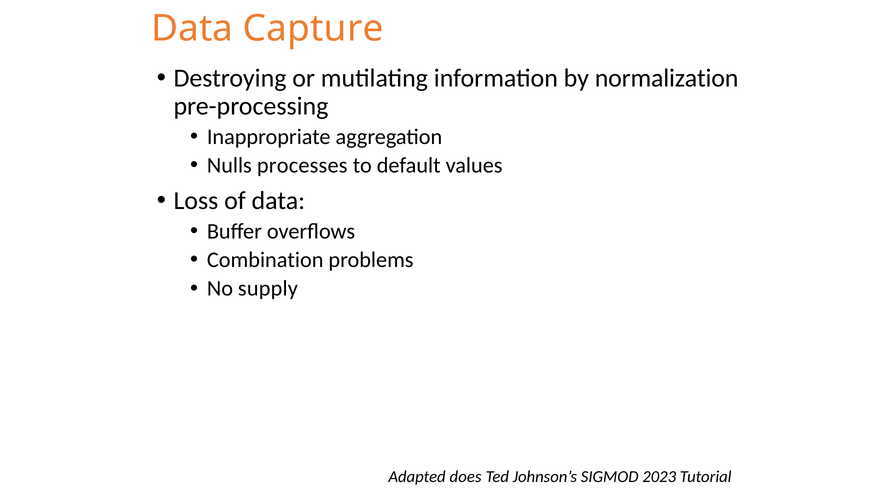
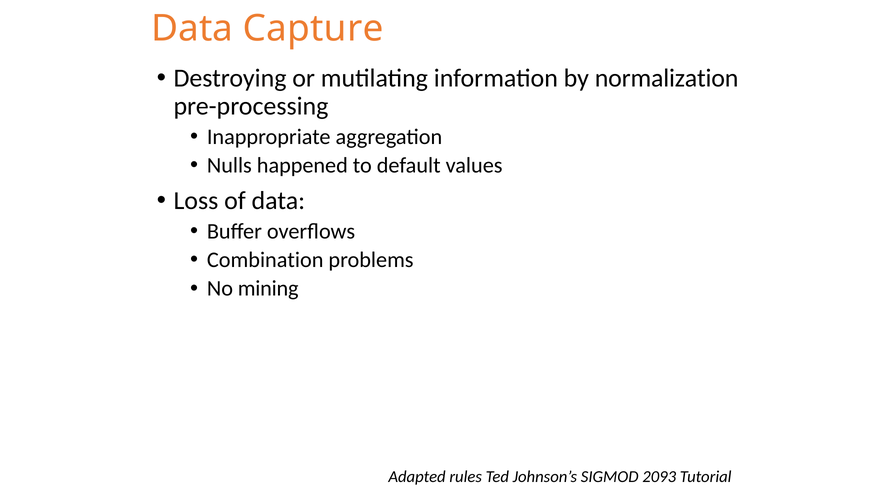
processes: processes -> happened (302, 166)
supply: supply -> mining (268, 289)
does: does -> rules (466, 477)
2023: 2023 -> 2093 (659, 477)
